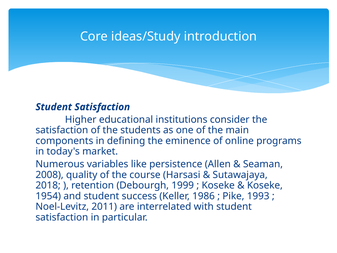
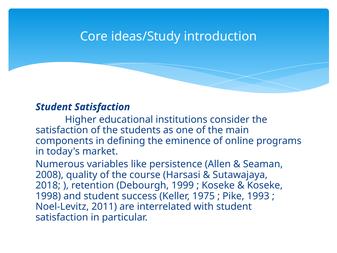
1954: 1954 -> 1998 (48, 196)
1986: 1986 -> 1975 (204, 196)
